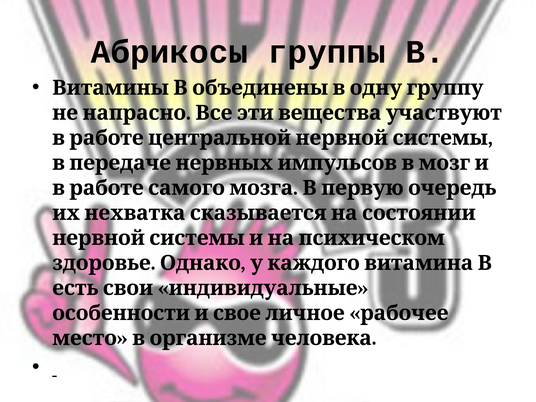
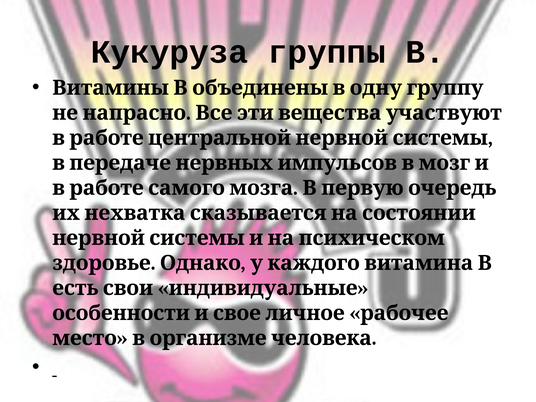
Абрикосы: Абрикосы -> Кукуруза (170, 52)
